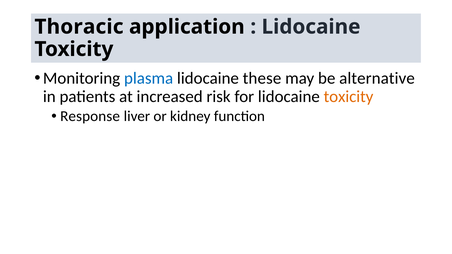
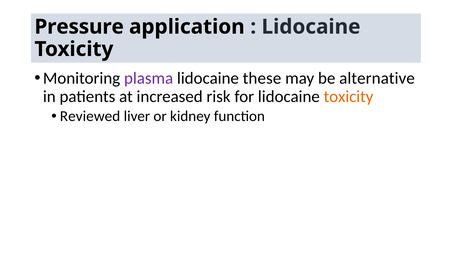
Thoracic: Thoracic -> Pressure (79, 27)
plasma colour: blue -> purple (149, 78)
Response: Response -> Reviewed (90, 116)
